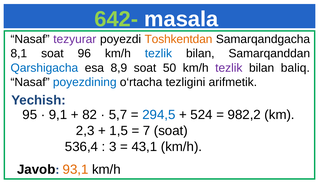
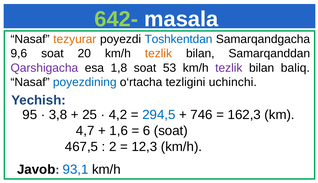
tezyurar colour: purple -> orange (75, 39)
Toshkentdan colour: orange -> blue (178, 39)
8,1: 8,1 -> 9,6 (19, 54)
96: 96 -> 20 (84, 54)
tezlik colour: blue -> orange (158, 54)
Qarshigacha colour: blue -> purple (44, 68)
8,9: 8,9 -> 1,8 (119, 68)
50: 50 -> 53 (170, 68)
arifmetik: arifmetik -> uchinchi (233, 82)
9,1: 9,1 -> 3,8 (58, 115)
82: 82 -> 25 (90, 115)
5,7: 5,7 -> 4,2 (118, 115)
524: 524 -> 746 (202, 115)
982,2: 982,2 -> 162,3 (244, 115)
2,3: 2,3 -> 4,7 (85, 131)
1,5: 1,5 -> 1,6 (119, 131)
7: 7 -> 6 (147, 131)
536,4: 536,4 -> 467,5 (82, 147)
3: 3 -> 2 (113, 147)
43,1: 43,1 -> 12,3 (144, 147)
93,1 colour: orange -> blue (76, 170)
